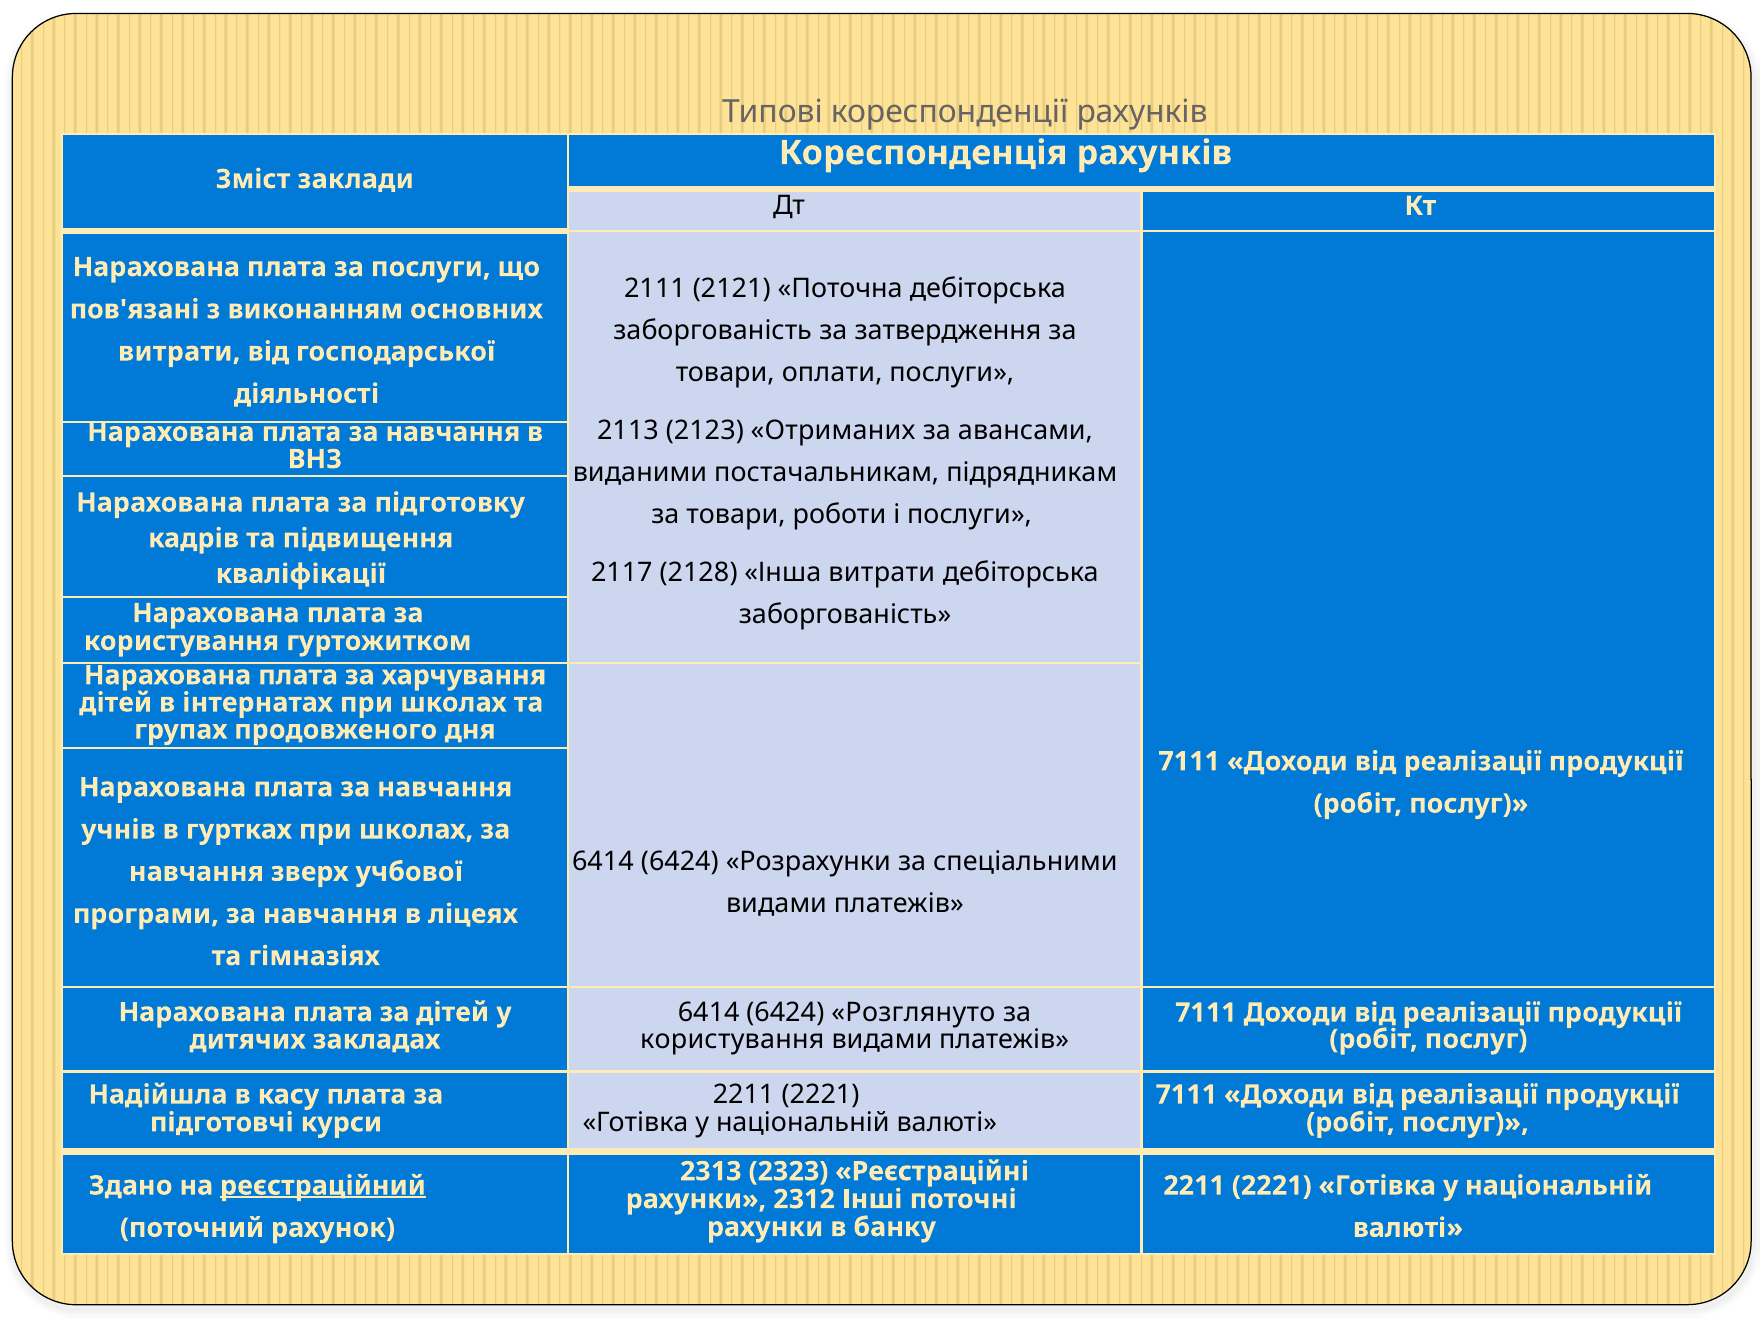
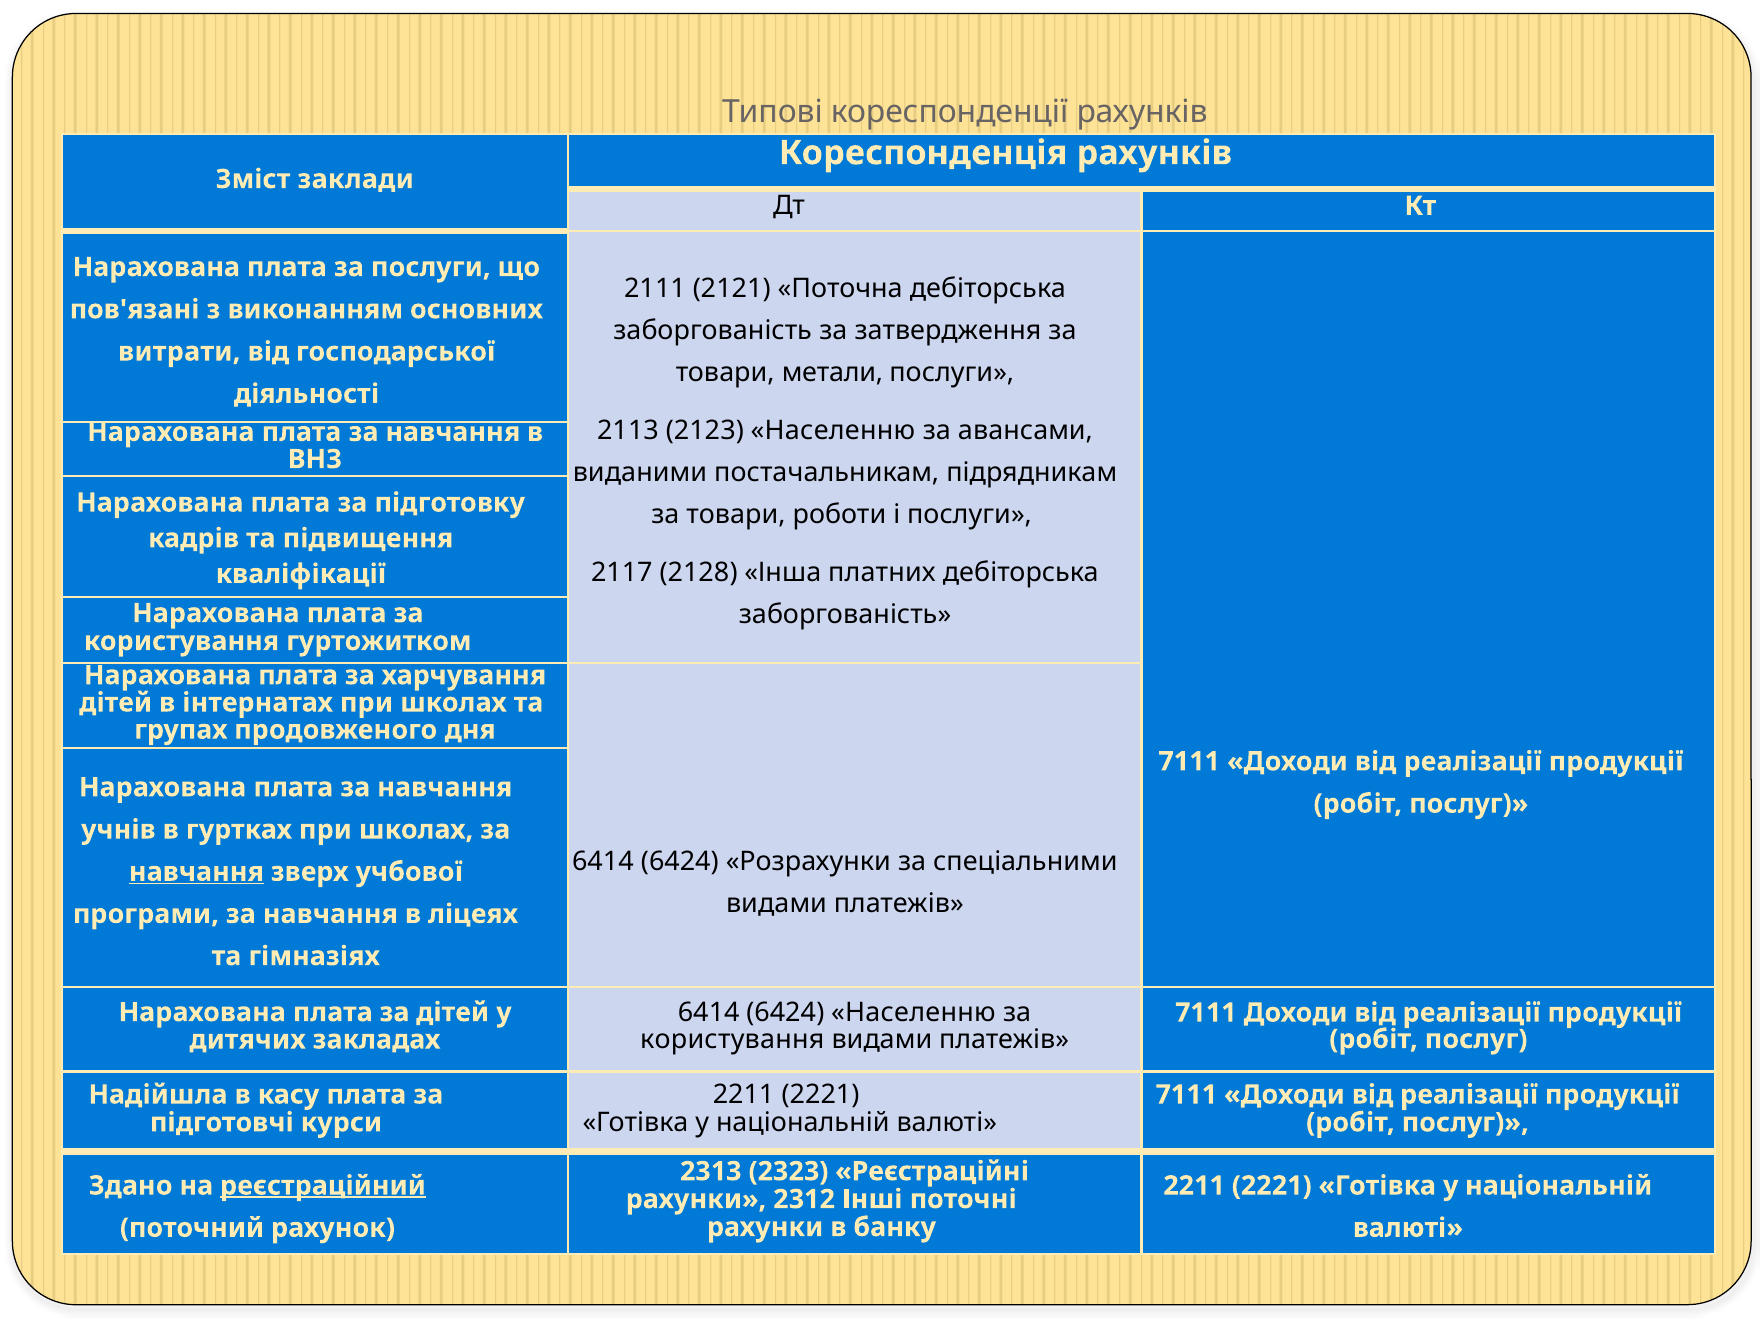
оплати: оплати -> метали (832, 373)
2123 Отриманих: Отриманих -> Населенню (833, 430)
Інша витрати: витрати -> платних (882, 572)
навчання underline: none -> present (196, 872)
6424 Розглянуто: Розглянуто -> Населенню (913, 1013)
